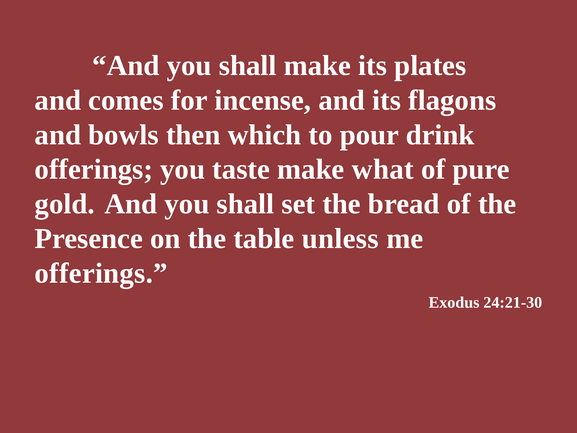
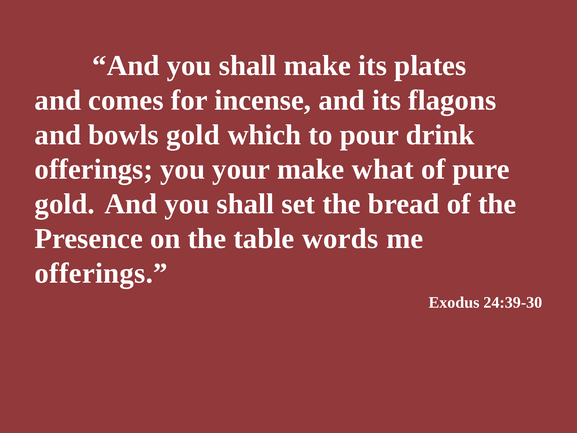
bowls then: then -> gold (193, 135)
taste: taste -> your (241, 169)
unless: unless -> words (340, 239)
24:21-30: 24:21-30 -> 24:39-30 (513, 302)
